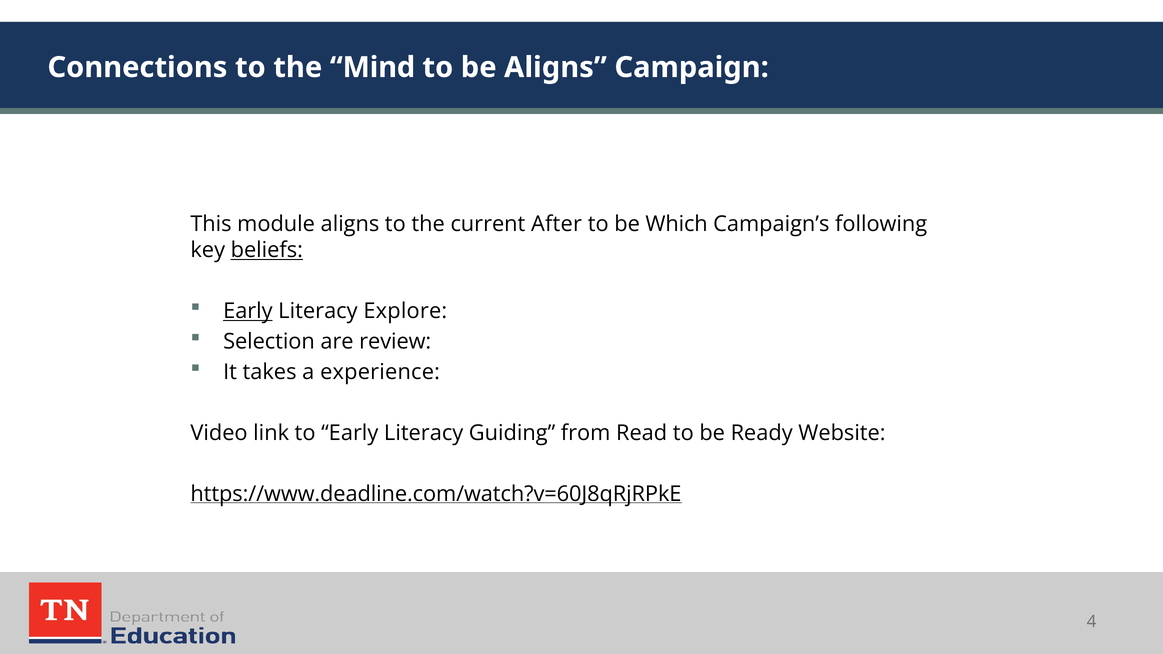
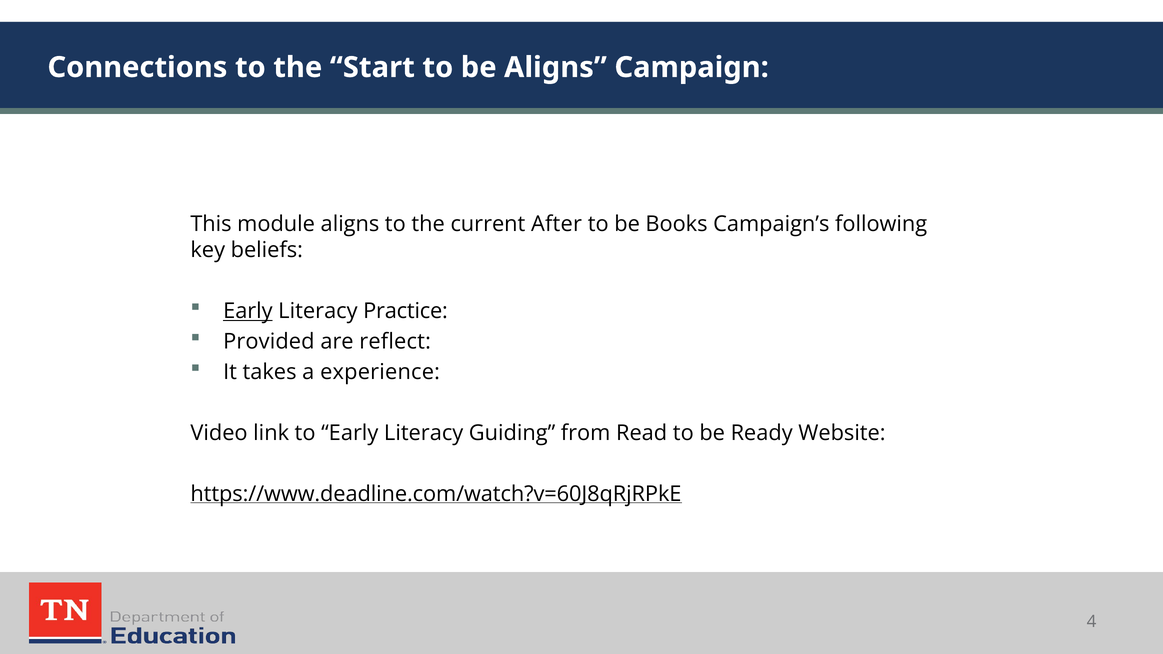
Mind: Mind -> Start (372, 67)
Which: Which -> Books (677, 224)
beliefs underline: present -> none (267, 250)
Explore: Explore -> Practice (406, 311)
Selection: Selection -> Provided (269, 342)
review: review -> reflect (395, 342)
